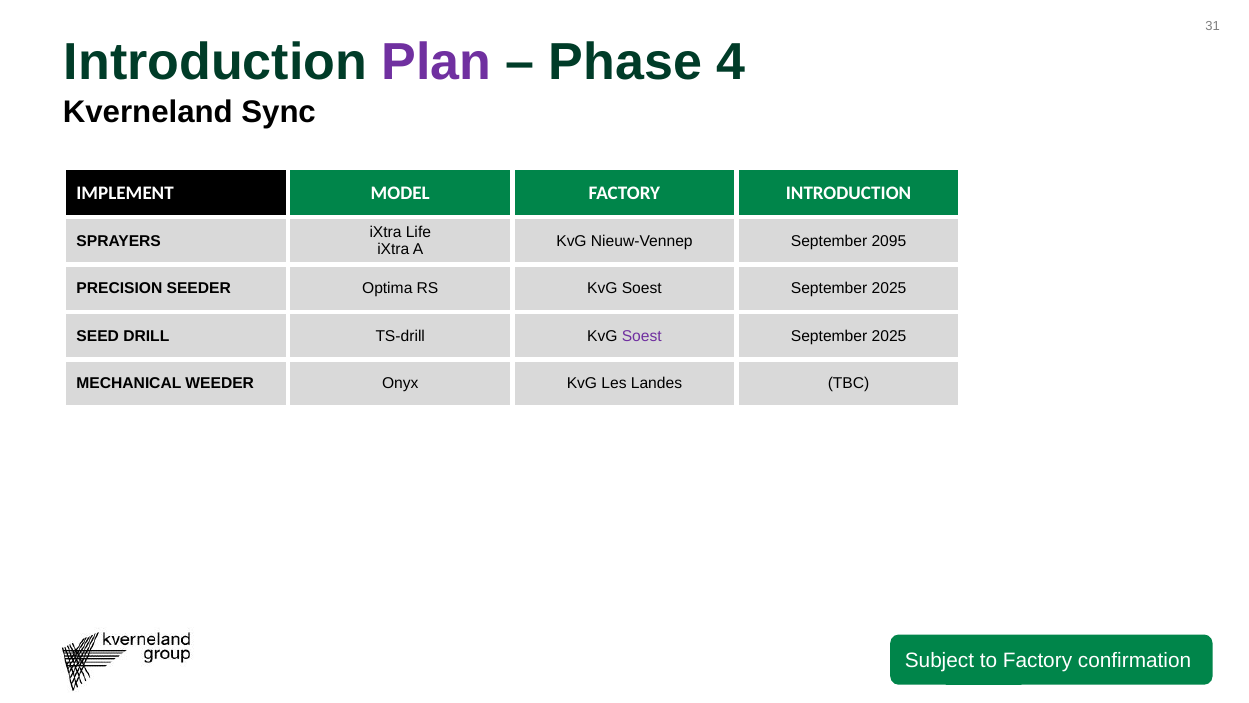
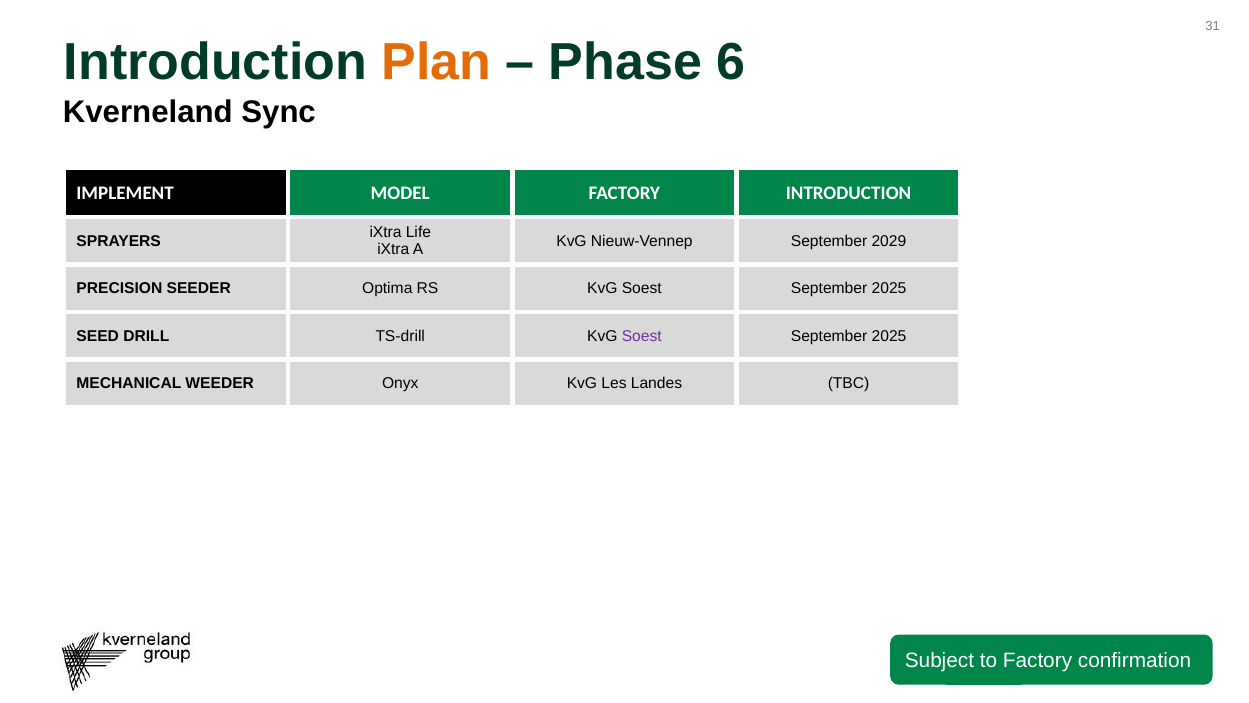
Plan colour: purple -> orange (436, 62)
4: 4 -> 6 (731, 62)
2095: 2095 -> 2029 (889, 241)
